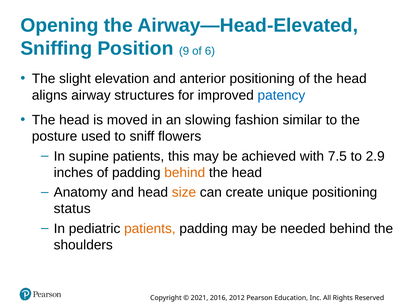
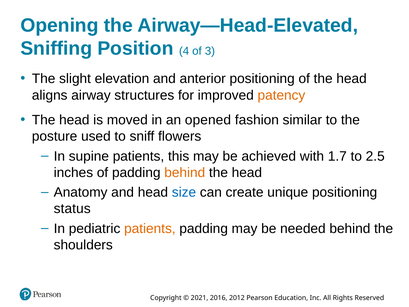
9: 9 -> 4 (184, 51)
6: 6 -> 3 (210, 51)
patency colour: blue -> orange (281, 95)
slowing: slowing -> opened (208, 120)
7.5: 7.5 -> 1.7 (337, 156)
2.9: 2.9 -> 2.5 (375, 156)
size colour: orange -> blue (184, 192)
